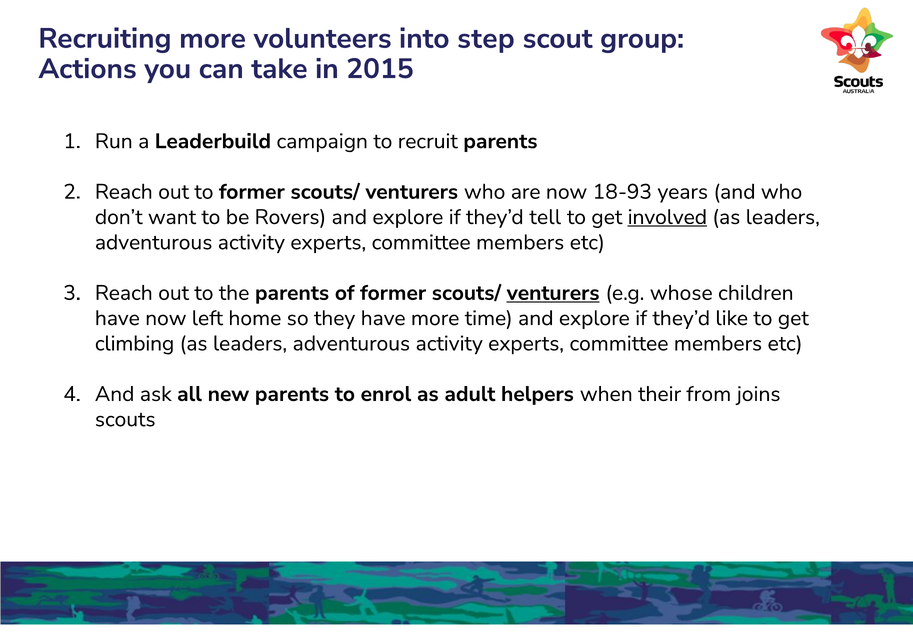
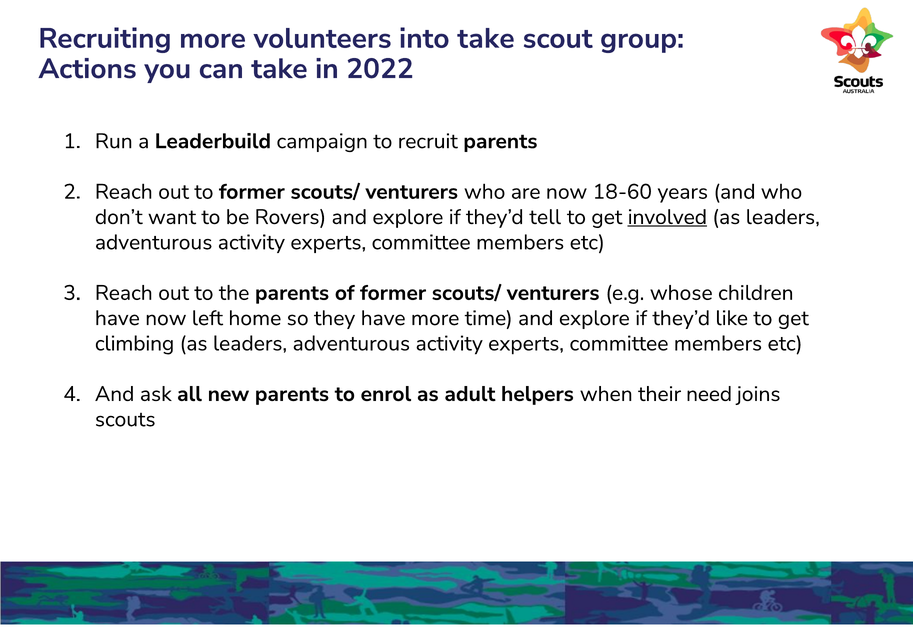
into step: step -> take (486, 38)
2015: 2015 -> 2022 (380, 69)
18-93: 18-93 -> 18-60 (622, 192)
venturers underline: present -> none (553, 293)
from: from -> need (709, 394)
